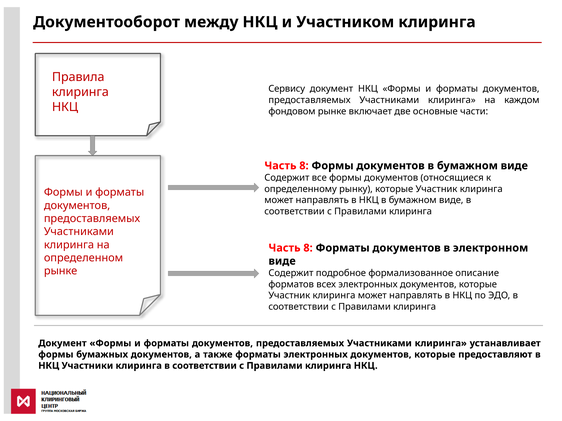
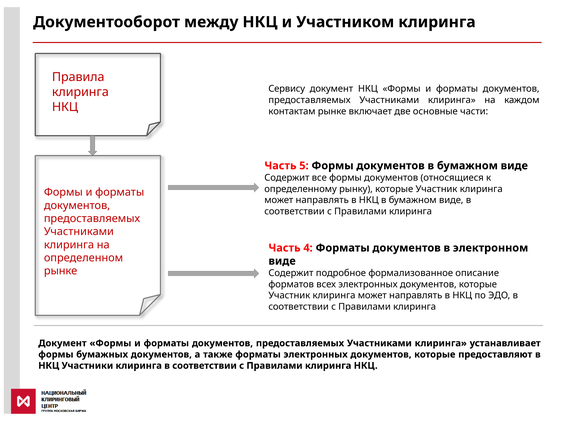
фондовом: фондовом -> контактам (292, 111)
8: 8 -> 5 (304, 166)
8: 8 -> 4 (308, 248)
